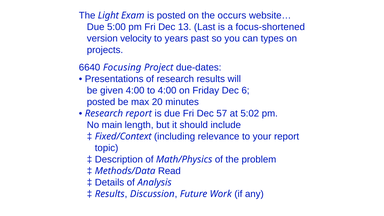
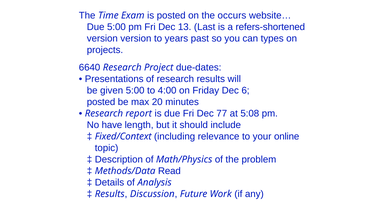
Light: Light -> Time (108, 16)
focus-shortened: focus-shortened -> refers-shortened (270, 27)
version velocity: velocity -> version (136, 39)
6640 Focusing: Focusing -> Research (122, 67)
given 4:00: 4:00 -> 5:00 (135, 90)
57: 57 -> 77 (222, 113)
5:02: 5:02 -> 5:08 (250, 113)
main: main -> have (112, 125)
your report: report -> online (287, 136)
